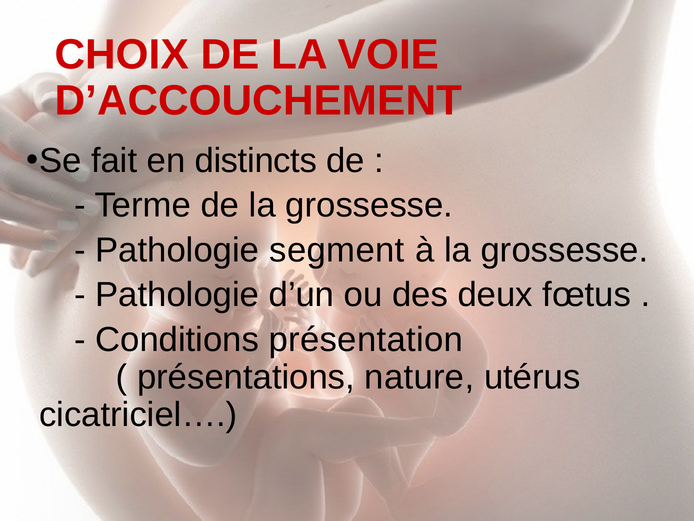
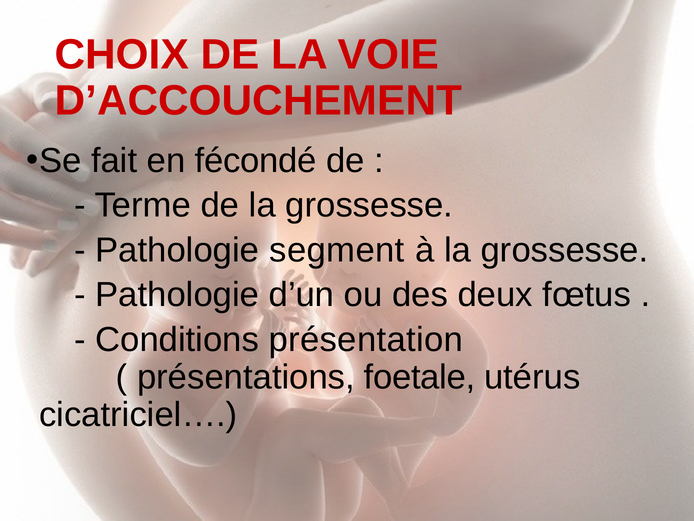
distincts: distincts -> fécondé (256, 161)
nature: nature -> foetale (420, 377)
